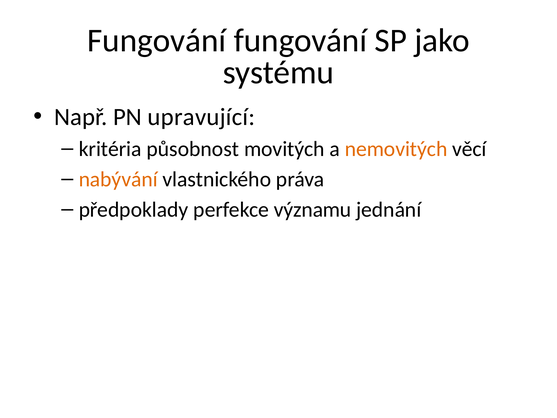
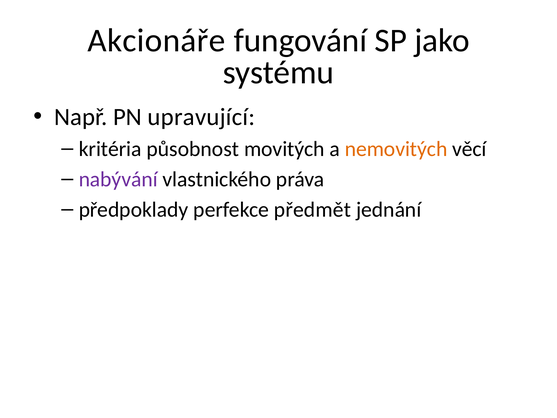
Fungování: Fungování -> Akcionáře (156, 41)
nabývání colour: orange -> purple (118, 179)
významu: významu -> předmět (312, 210)
